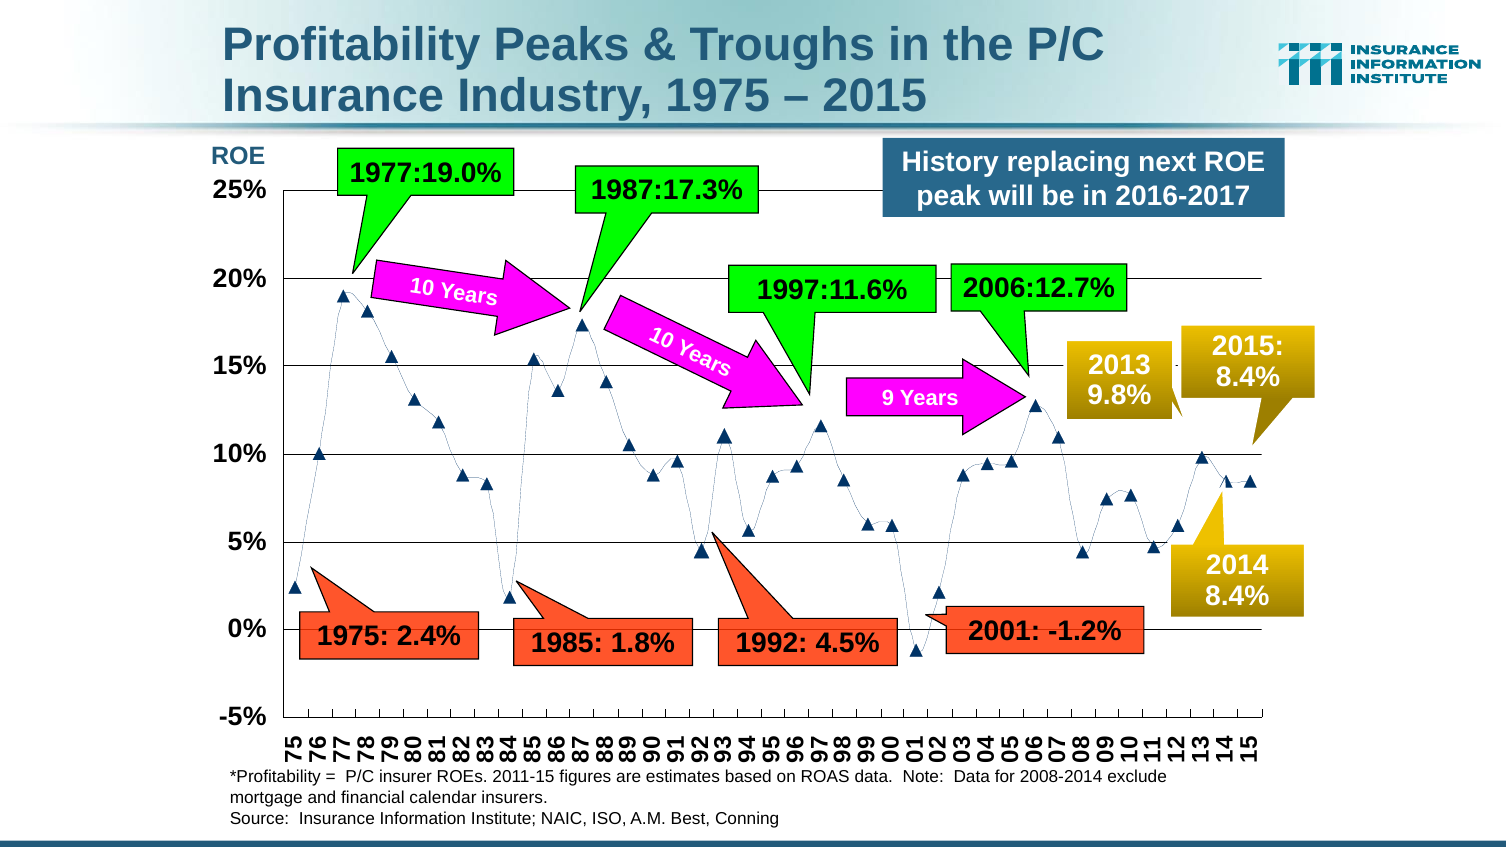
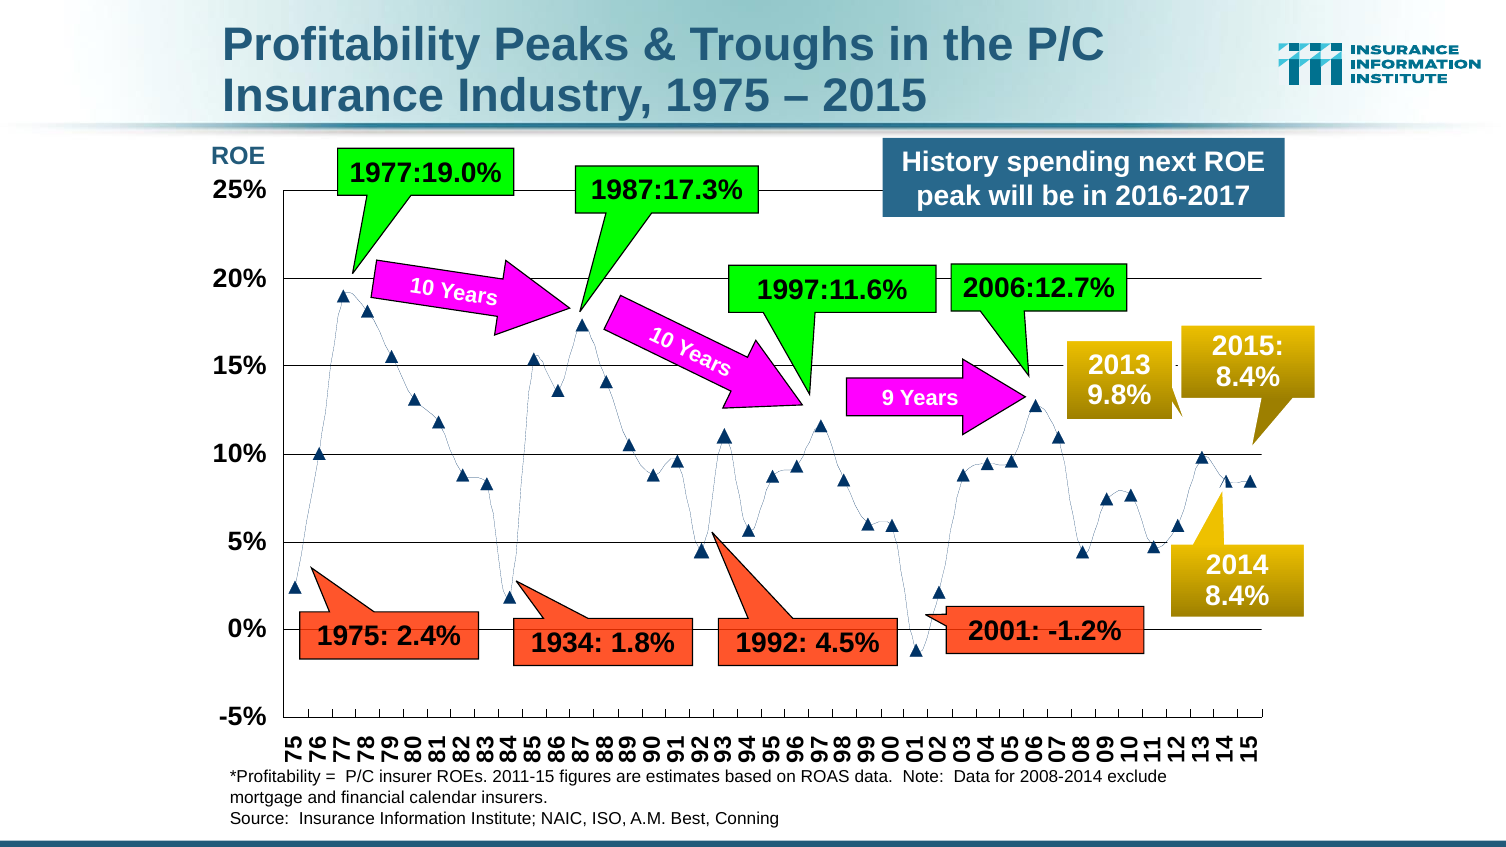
replacing: replacing -> spending (1069, 162)
1985: 1985 -> 1934 (567, 643)
